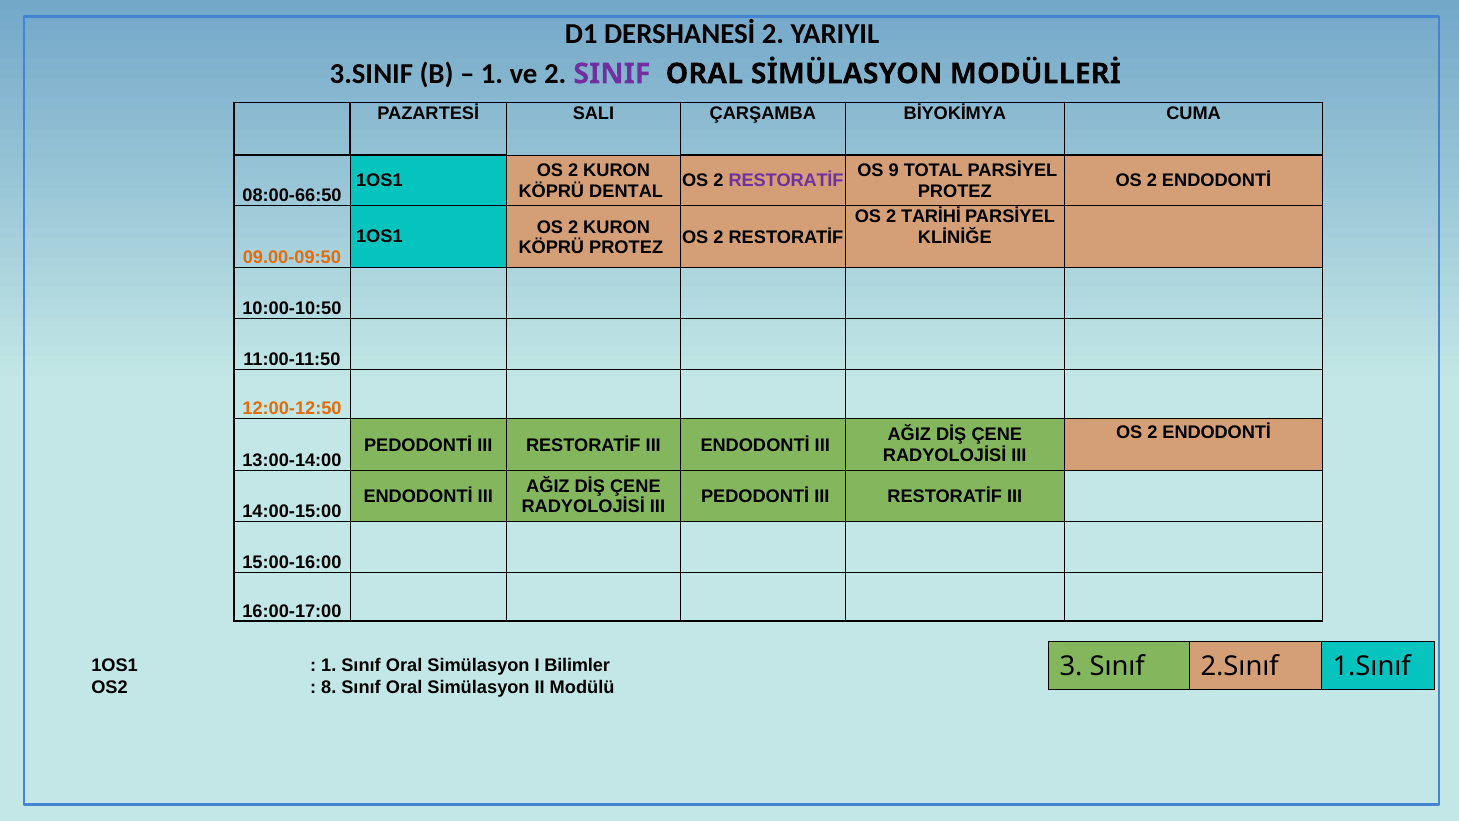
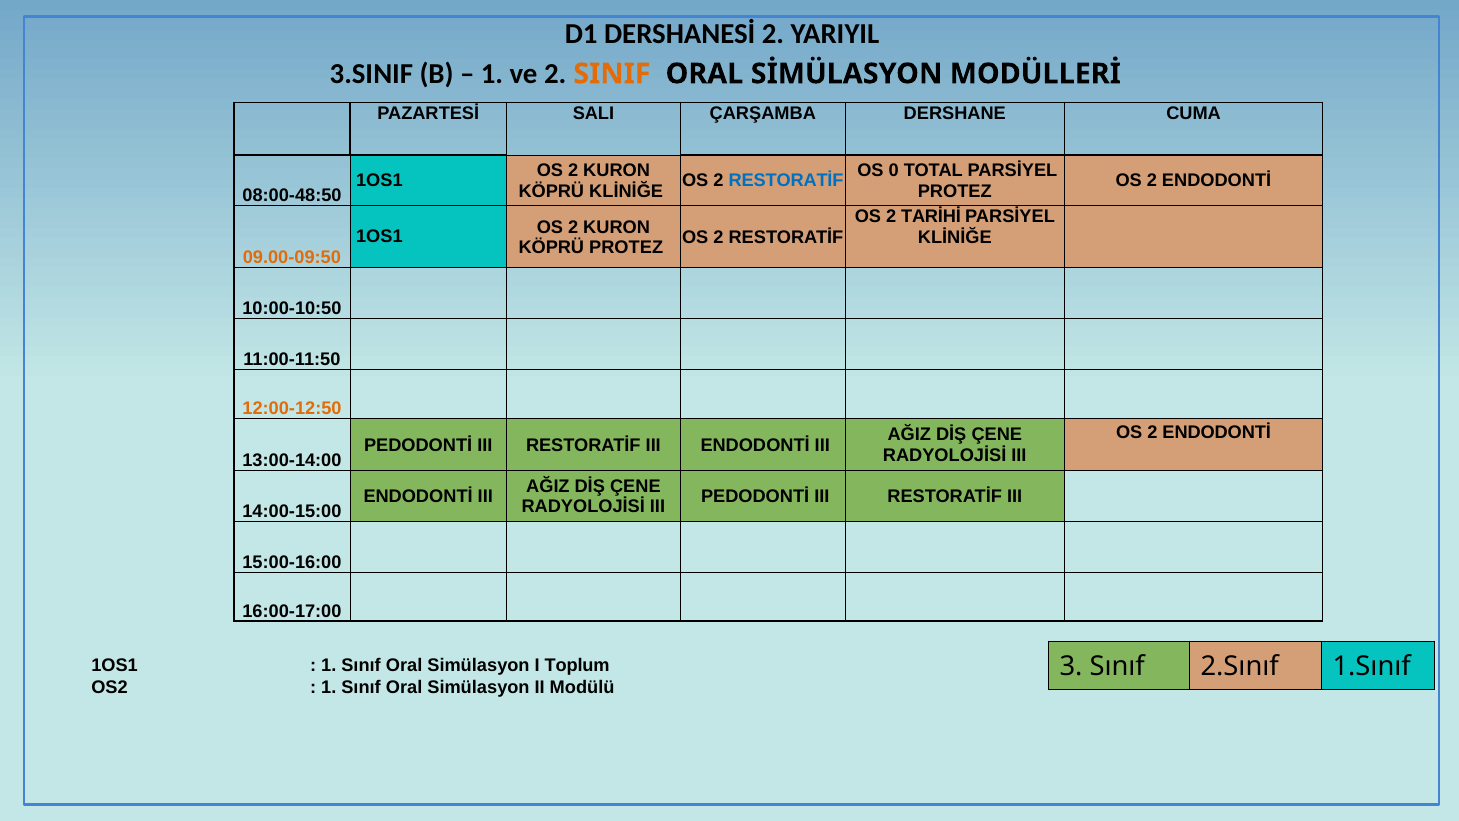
SINIF colour: purple -> orange (612, 74)
BİYOKİMYA: BİYOKİMYA -> DERSHANE (955, 114)
9: 9 -> 0 (894, 171)
RESTORATİF colour: purple -> blue (786, 181)
KÖPRÜ DENTAL: DENTAL -> KLİNİĞE (626, 191)
08:00-66:50: 08:00-66:50 -> 08:00-48:50 (292, 196)
Bilimler: Bilimler -> Toplum (577, 665)
8: 8 -> 1 (329, 687)
